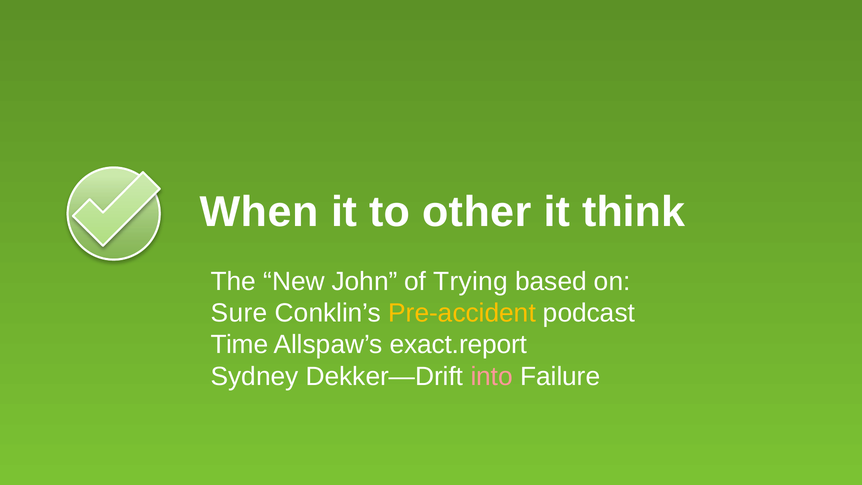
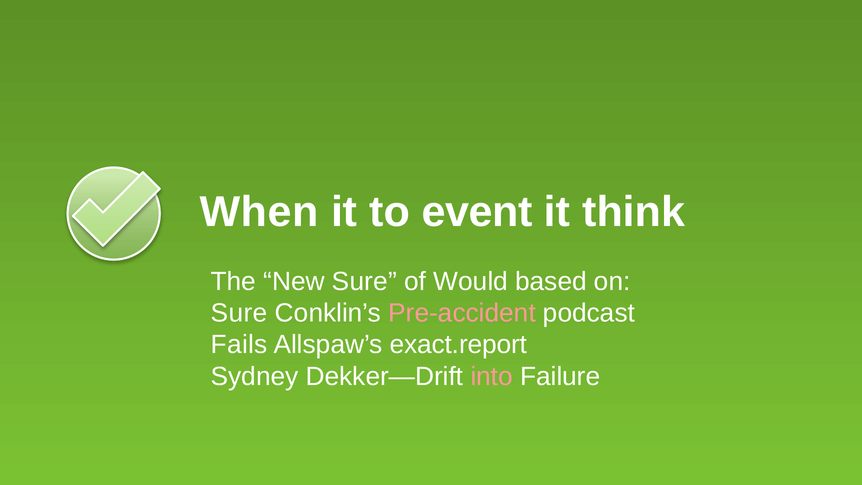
other: other -> event (477, 212)
New John: John -> Sure (364, 281)
Trying: Trying -> Would (471, 281)
Pre-accident colour: yellow -> pink (462, 313)
Time: Time -> Fails (239, 345)
